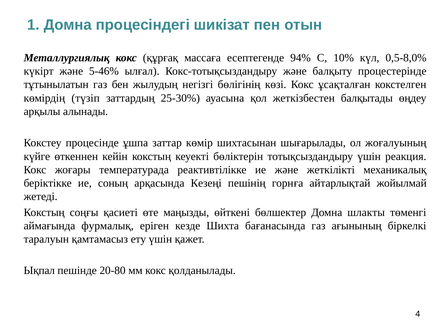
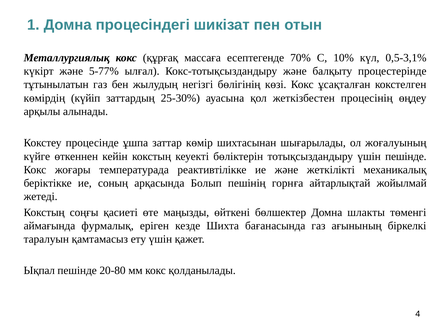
94%: 94% -> 70% (301, 58)
0,5-8,0%: 0,5-8,0% -> 0,5-3,1% (406, 58)
5-46%: 5-46% -> 5-77% (104, 71)
түзіп: түзіп -> күйіп (86, 98)
балқытады: балқытады -> процесінің (367, 98)
үшін реакция: реакция -> пешінде (406, 156)
Кезеңі: Кезеңі -> Болып (206, 183)
